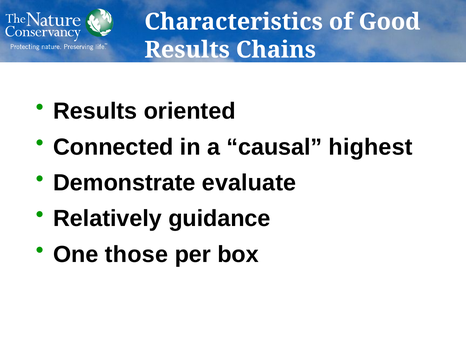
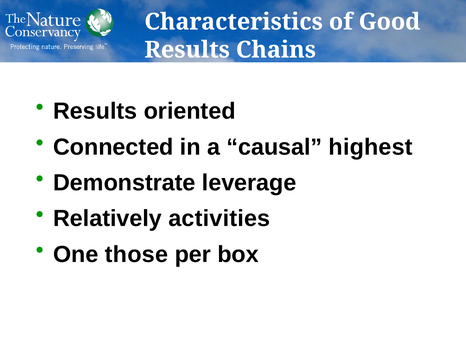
evaluate: evaluate -> leverage (249, 183)
guidance: guidance -> activities (219, 218)
